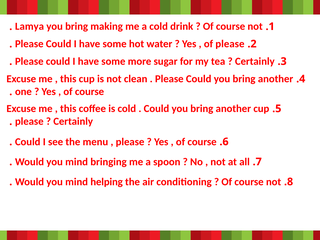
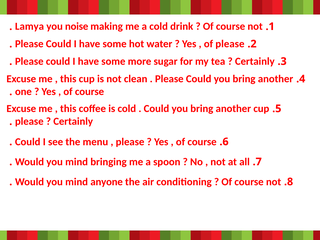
bring: bring -> noise (77, 26)
helping: helping -> anyone (107, 182)
